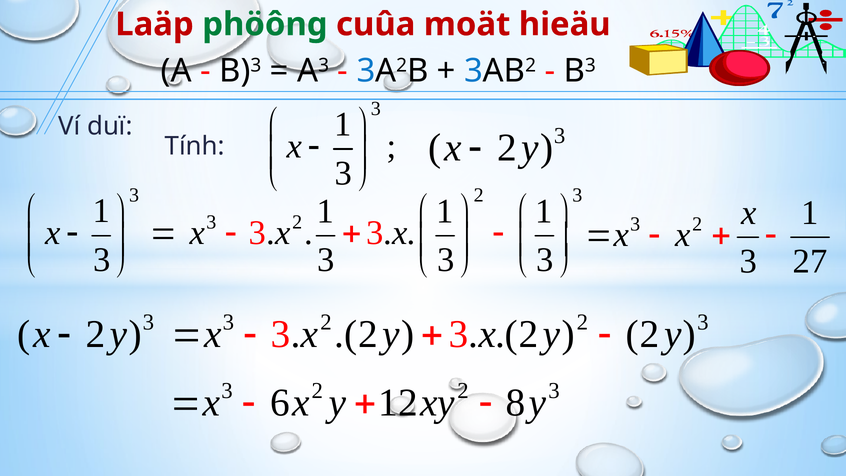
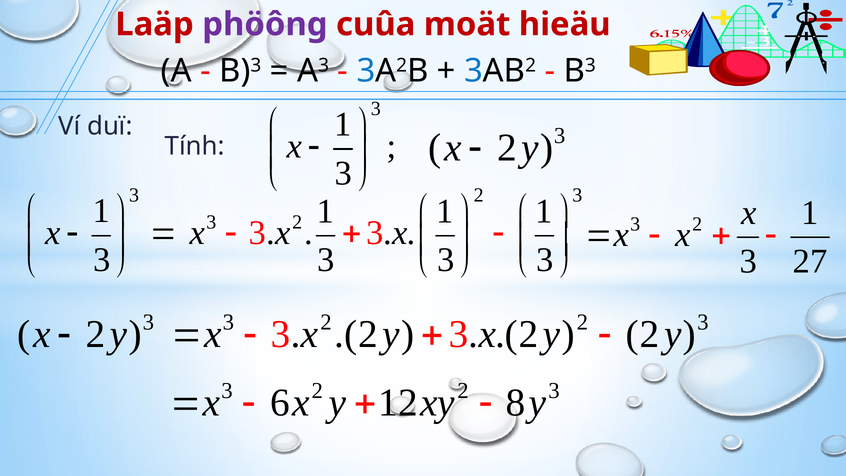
phöông colour: green -> purple (265, 24)
